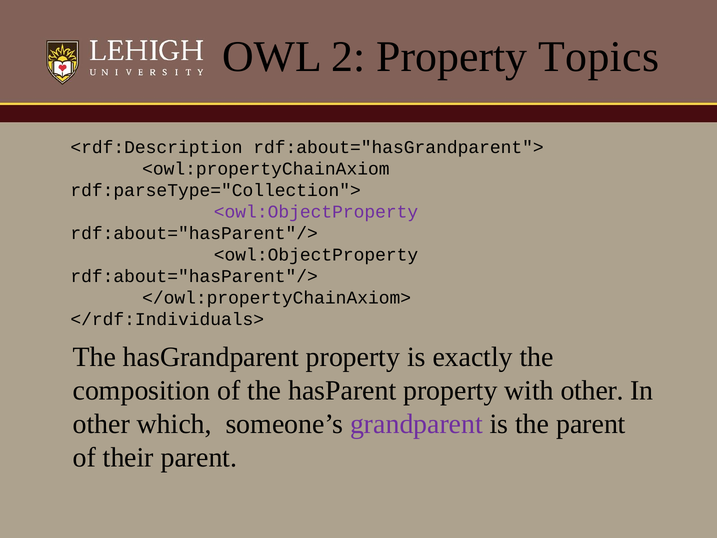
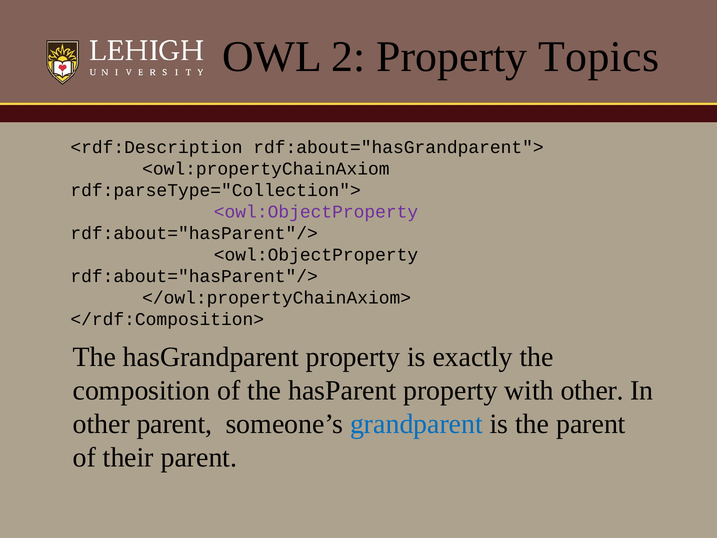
</rdf:Individuals>: </rdf:Individuals> -> </rdf:Composition> (167, 319)
other which: which -> parent (174, 424)
grandparent colour: purple -> blue (416, 424)
